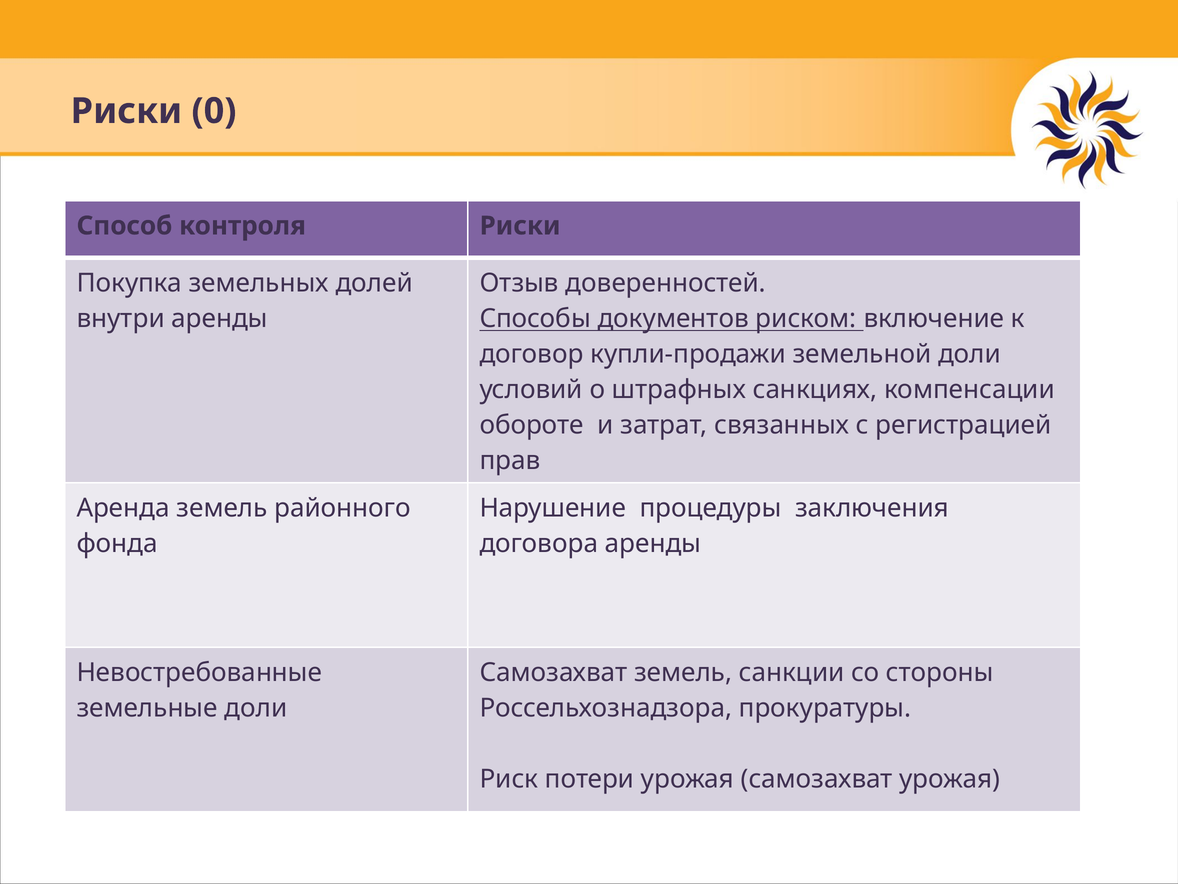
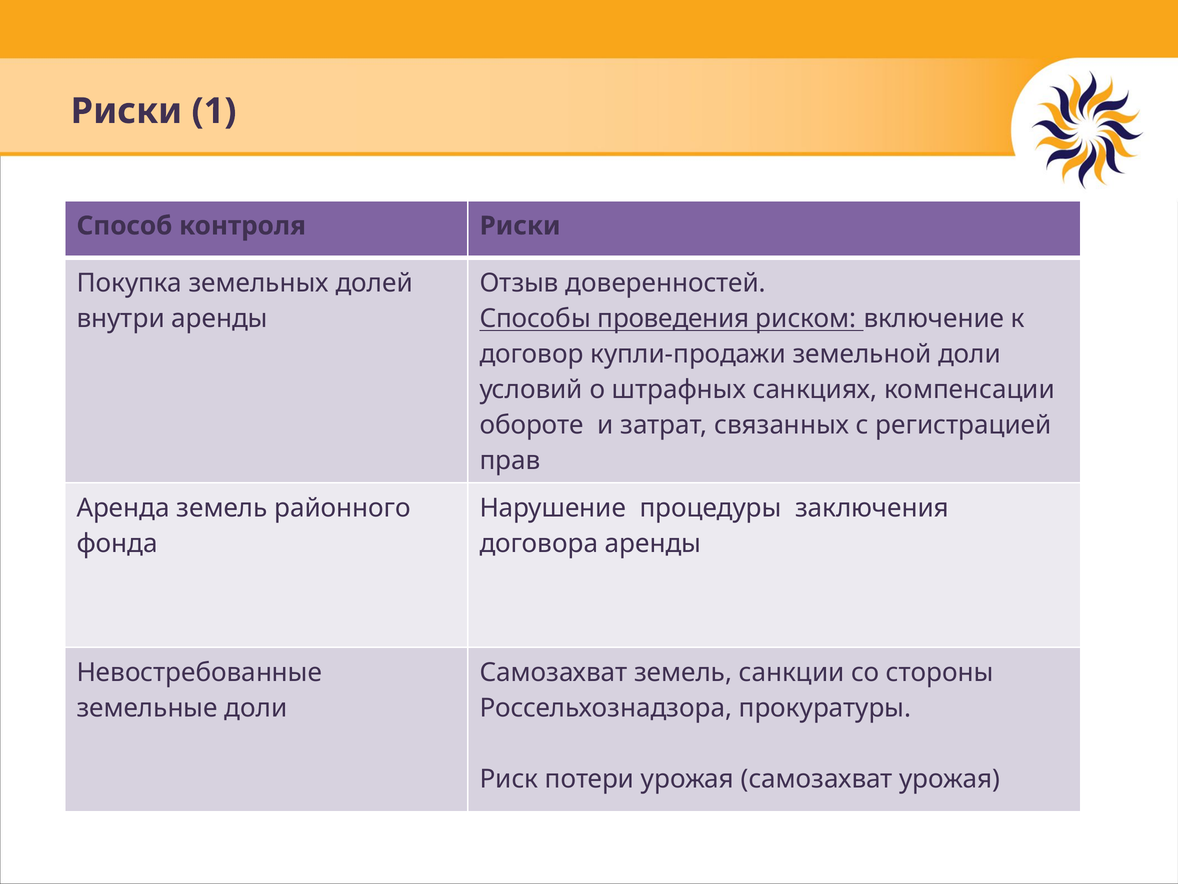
0: 0 -> 1 (214, 111)
документов: документов -> проведения (673, 318)
